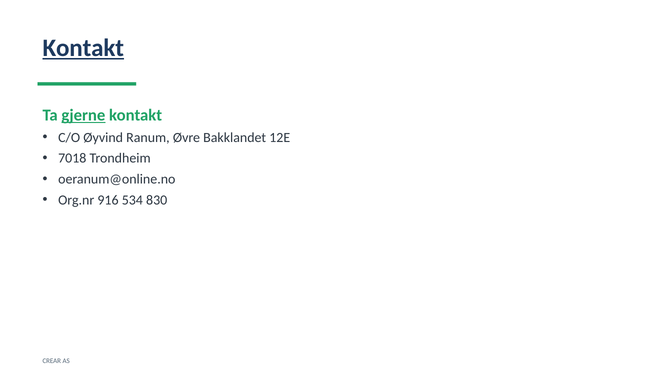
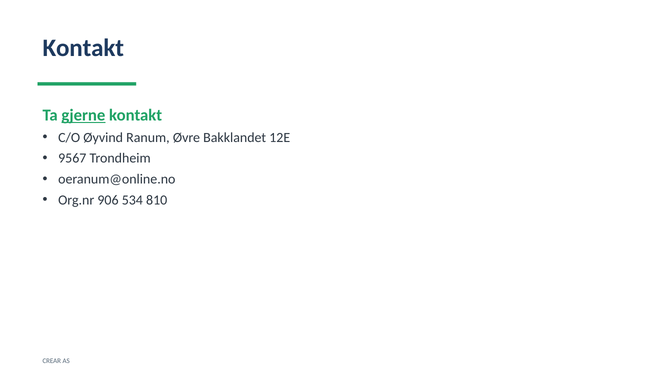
Kontakt underline: present -> none (83, 48)
7018: 7018 -> 9567 (72, 158)
916: 916 -> 906 (108, 200)
830: 830 -> 810 (157, 200)
